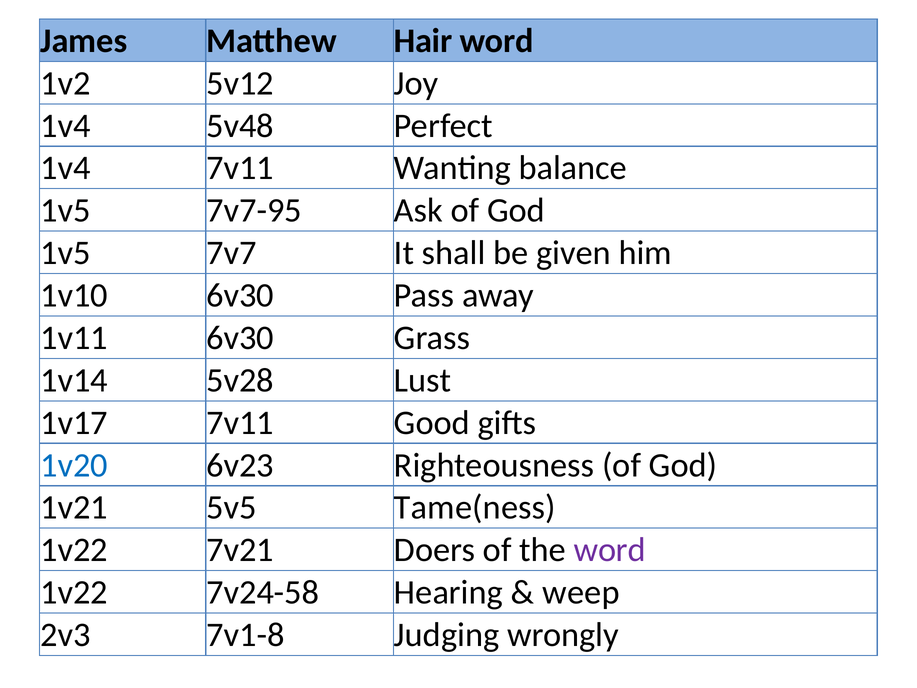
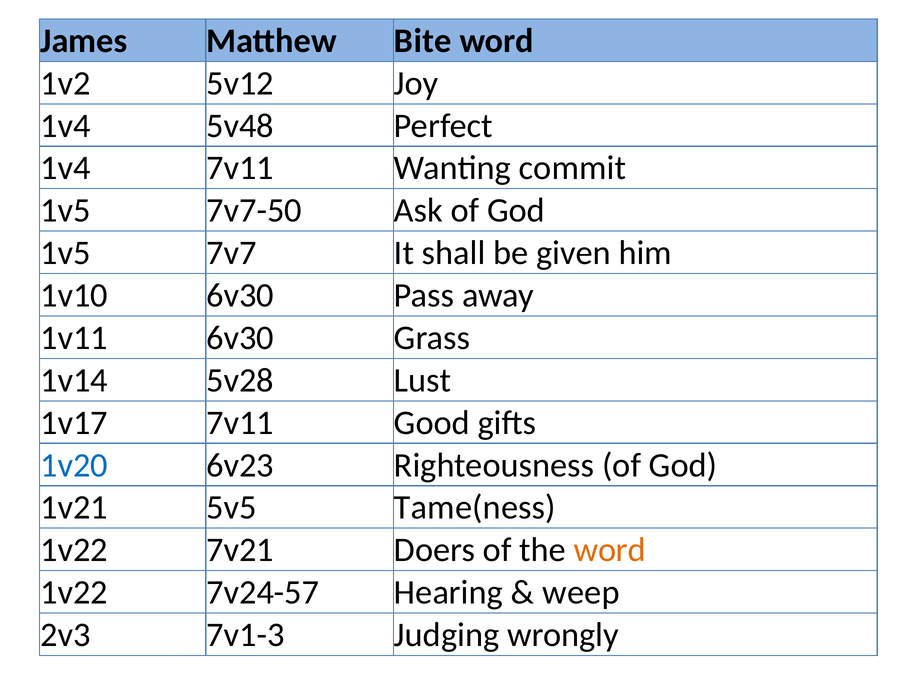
Hair: Hair -> Bite (423, 41)
balance: balance -> commit (573, 168)
7v7-95: 7v7-95 -> 7v7-50 (254, 210)
word colour: purple -> orange (610, 550)
7v24-58: 7v24-58 -> 7v24-57 (263, 592)
7v1-8: 7v1-8 -> 7v1-3 (245, 635)
